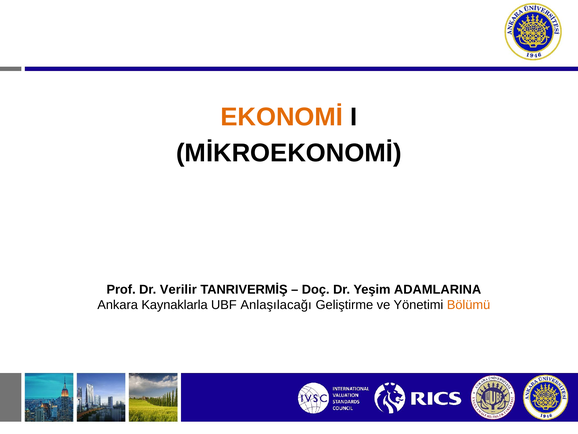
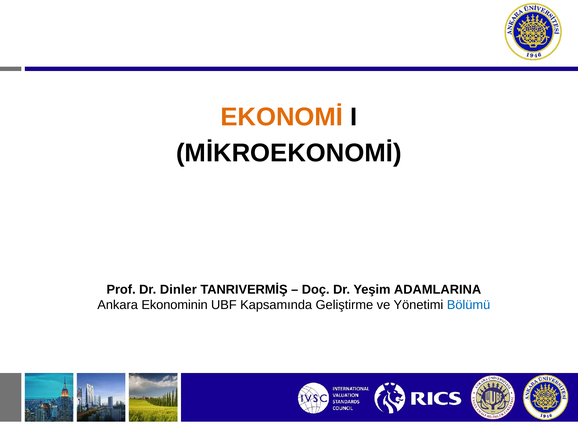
Verilir: Verilir -> Dinler (178, 289)
Kaynaklarla: Kaynaklarla -> Ekonominin (175, 305)
Anlaşılacağı: Anlaşılacağı -> Kapsamında (276, 305)
Bölümü colour: orange -> blue (469, 305)
